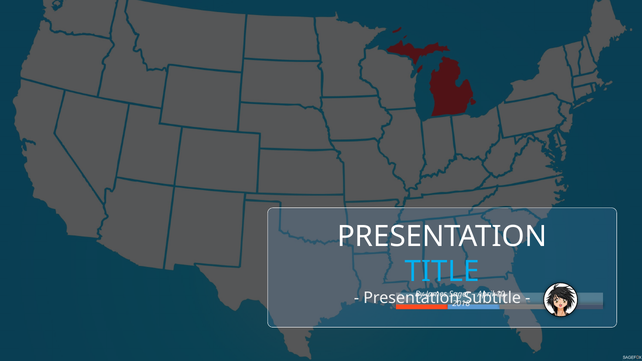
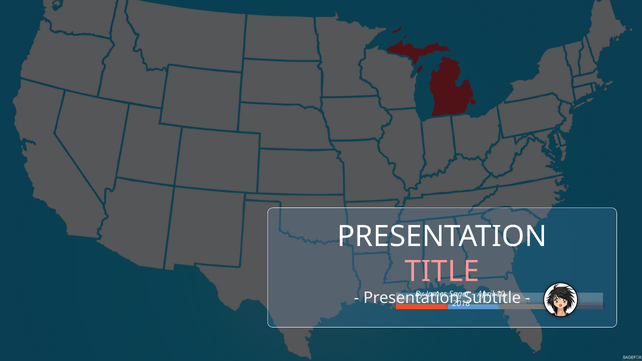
TITLE colour: light blue -> pink (442, 272)
